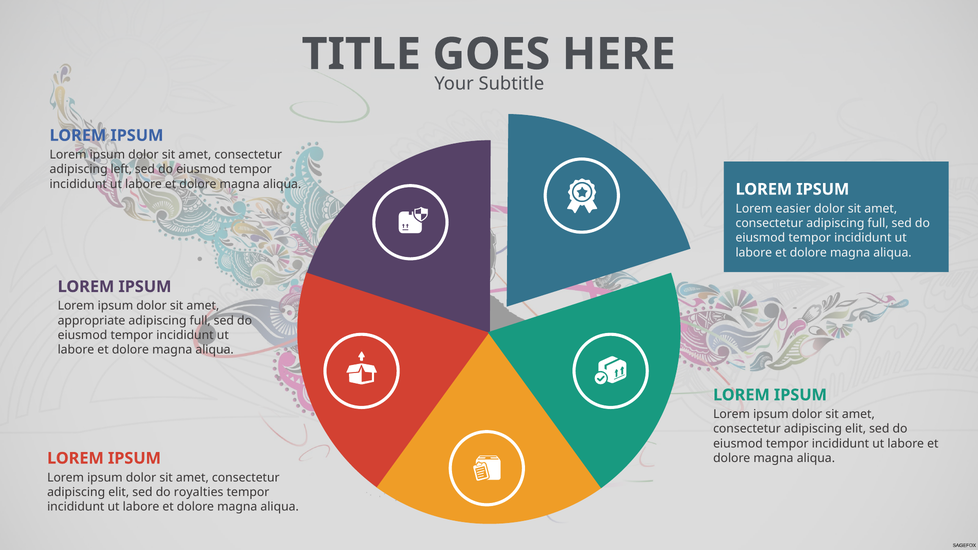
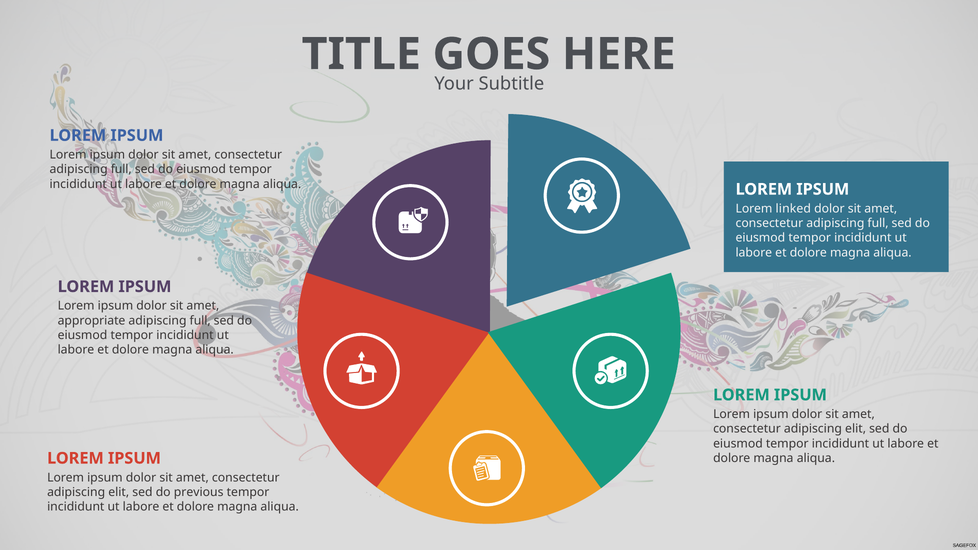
left: left -> full (121, 169)
easier: easier -> linked (793, 209)
royalties: royalties -> previous (199, 492)
